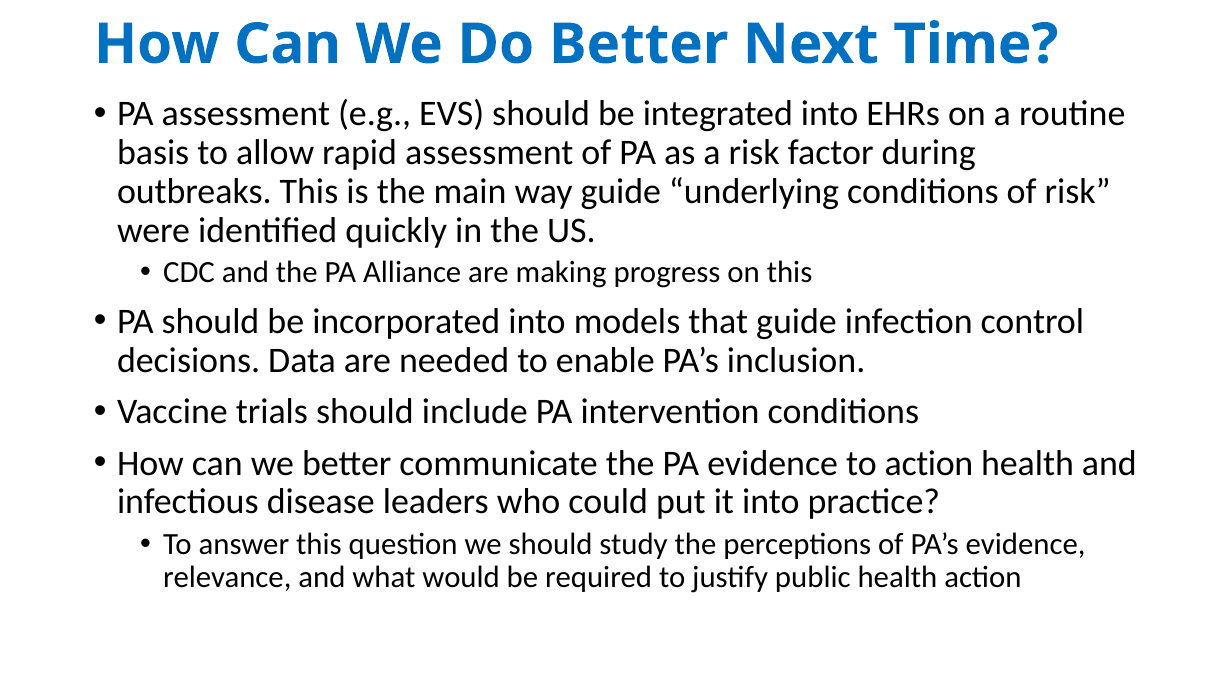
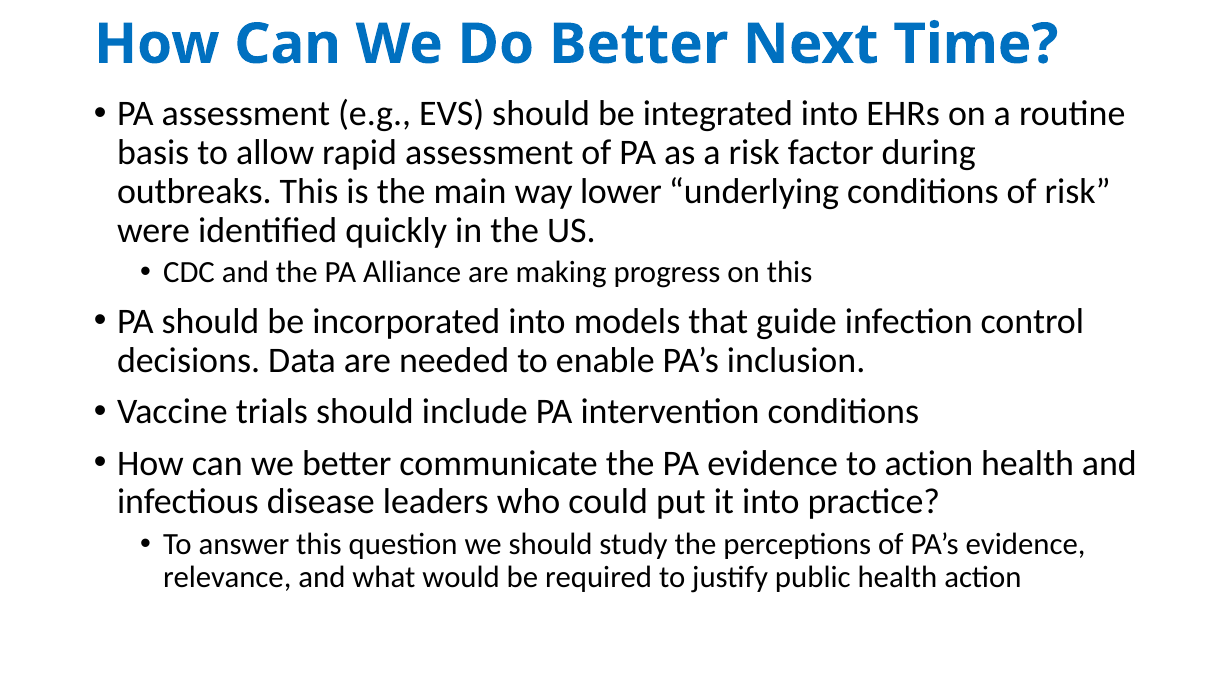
way guide: guide -> lower (621, 191)
